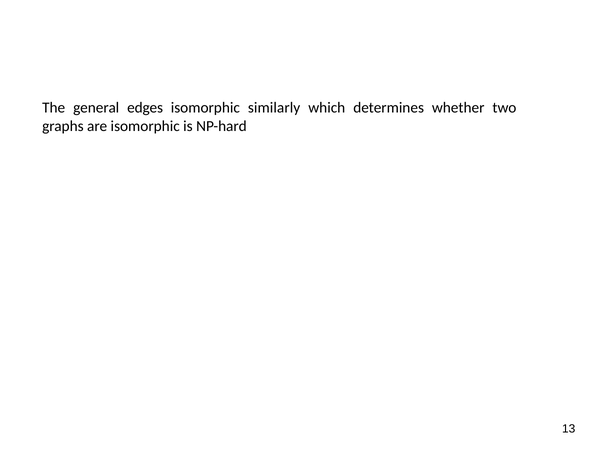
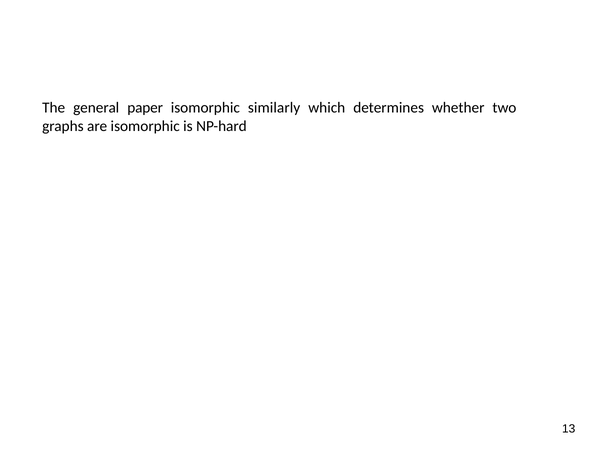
edges: edges -> paper (145, 108)
